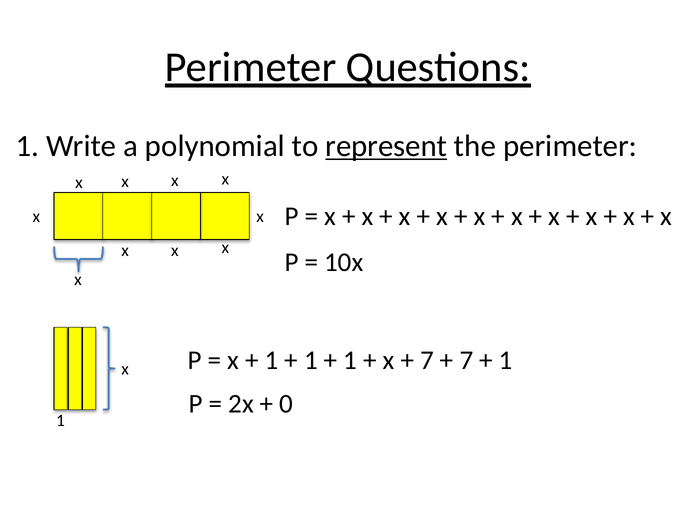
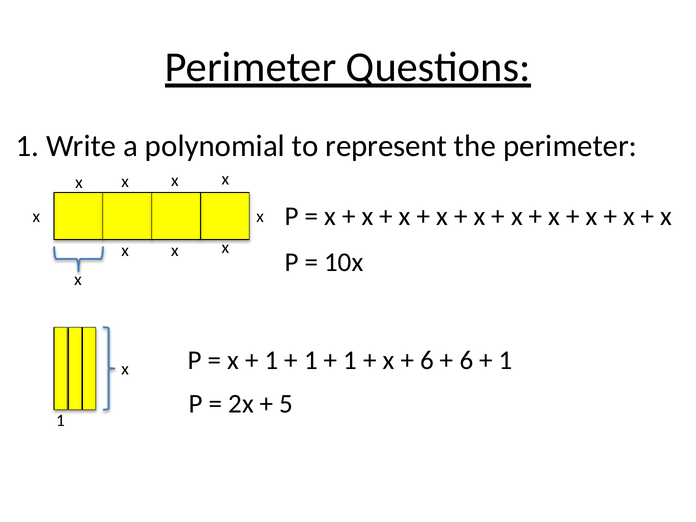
represent underline: present -> none (386, 146)
7: 7 -> 6 (427, 360)
7: 7 -> 6 (466, 360)
0: 0 -> 5 (286, 404)
